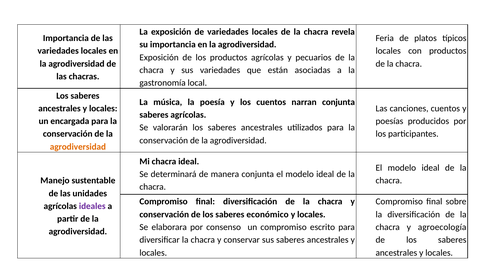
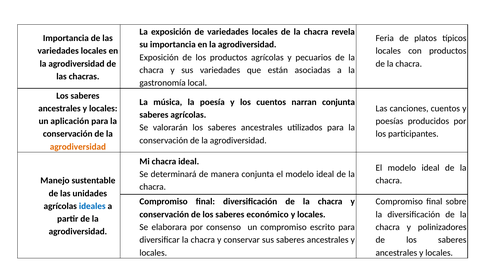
encargada: encargada -> aplicación (70, 121)
ideales colour: purple -> blue (92, 206)
agroecología: agroecología -> polinizadores (442, 227)
